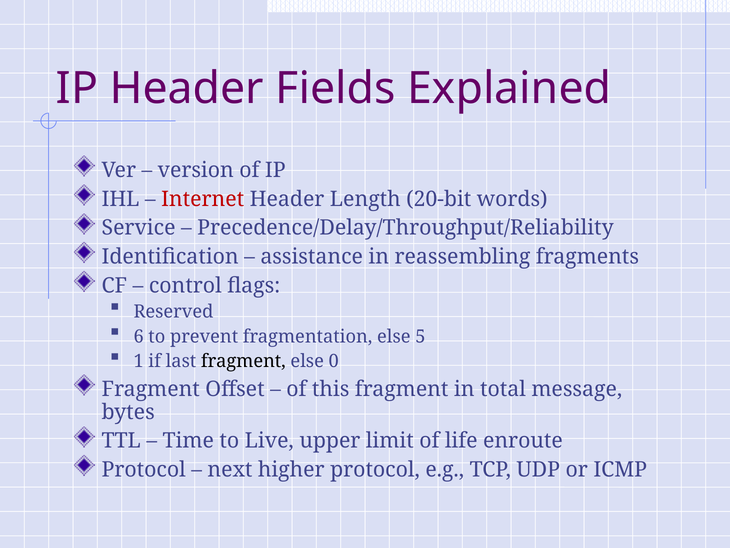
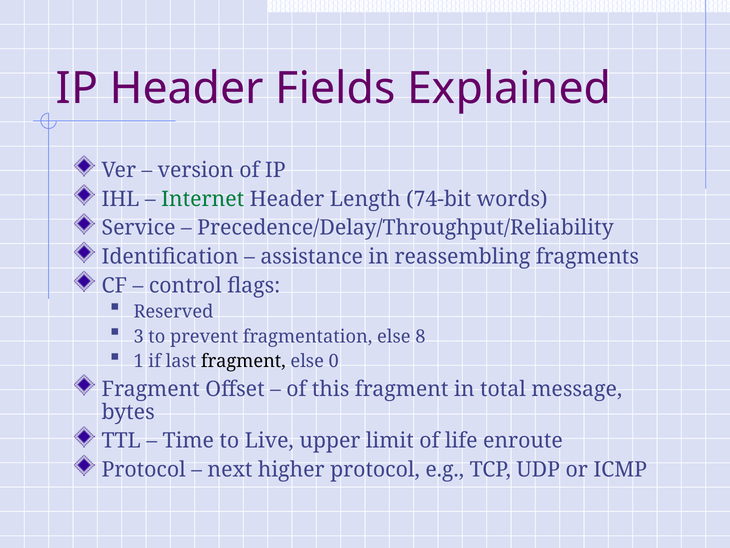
Internet colour: red -> green (203, 199)
20-bit: 20-bit -> 74-bit (439, 199)
6: 6 -> 3 (139, 336)
5: 5 -> 8 (420, 336)
